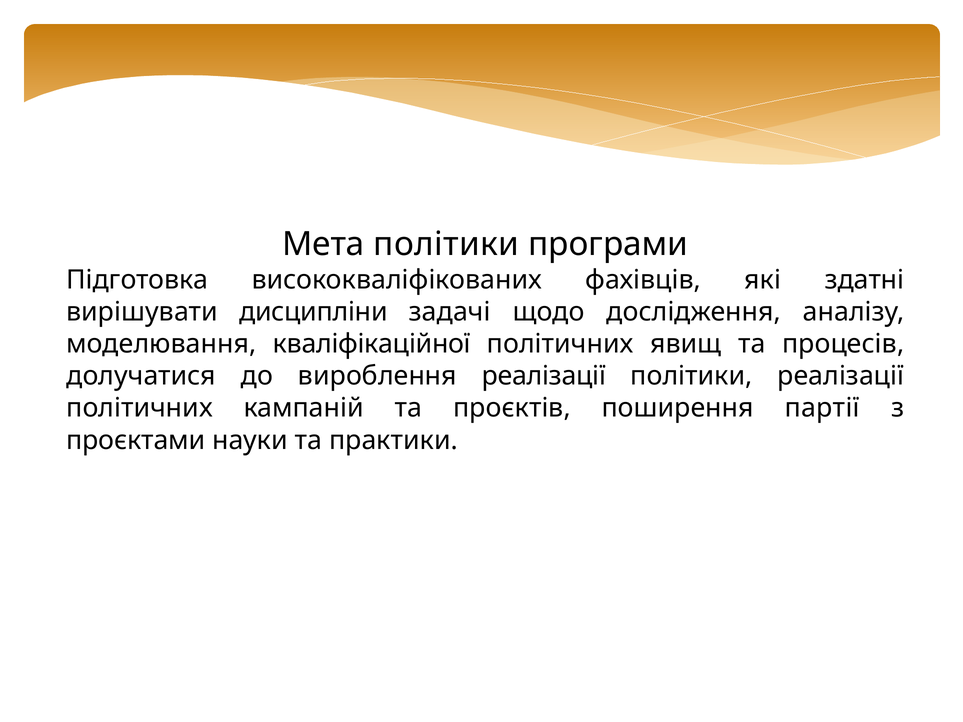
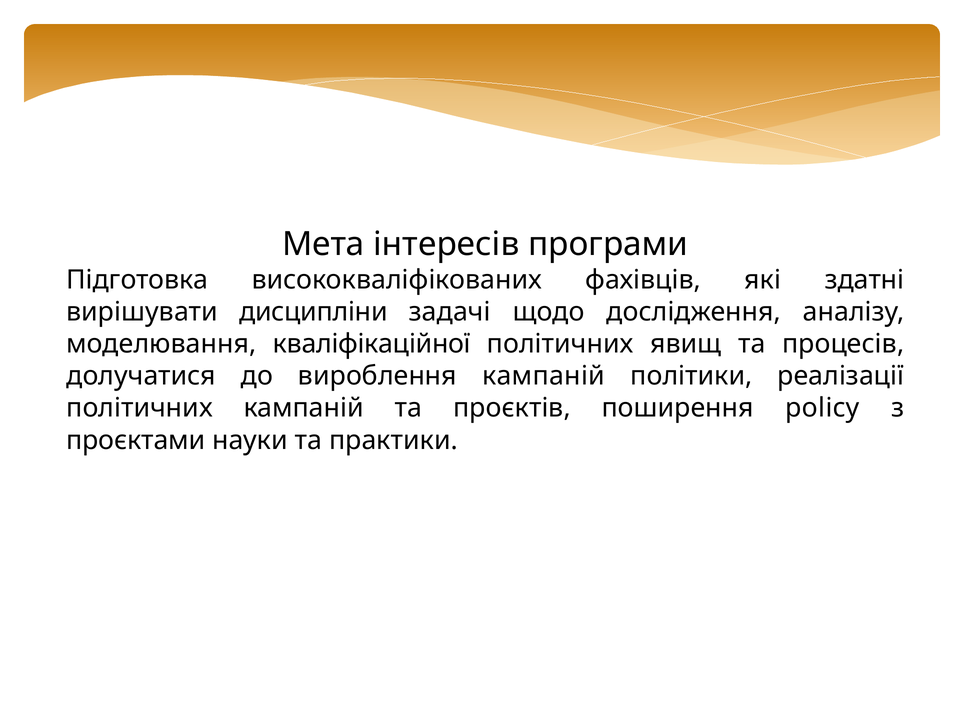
Мета політики: політики -> інтересів (446, 244)
вироблення реалізації: реалізації -> кампаній (544, 376)
партії: партії -> policy (822, 408)
